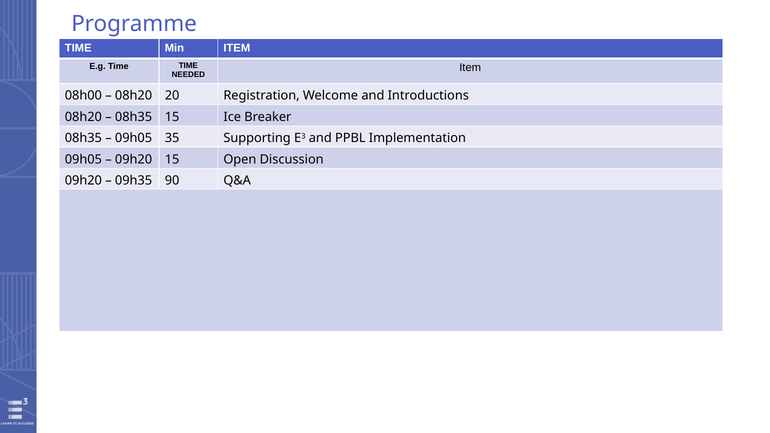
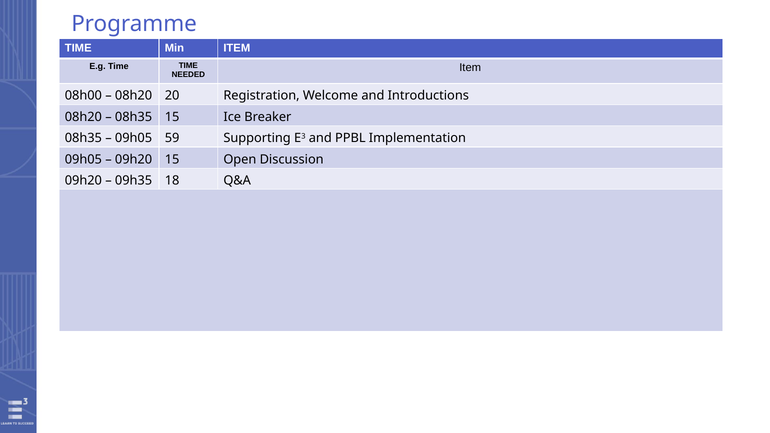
35: 35 -> 59 (172, 138)
90: 90 -> 18 (172, 181)
